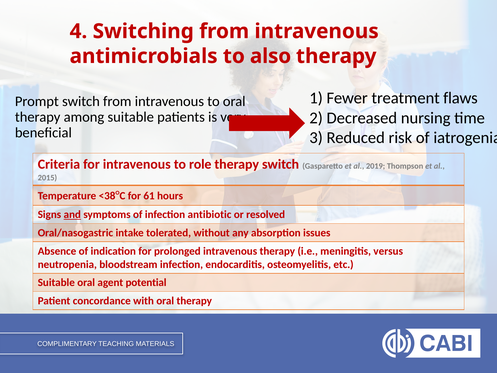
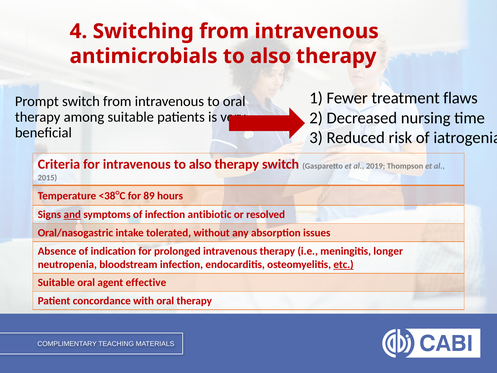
intravenous to role: role -> also (200, 164)
61: 61 -> 89 (149, 196)
versus: versus -> longer (388, 251)
etc underline: none -> present (344, 264)
potential: potential -> effective (146, 282)
